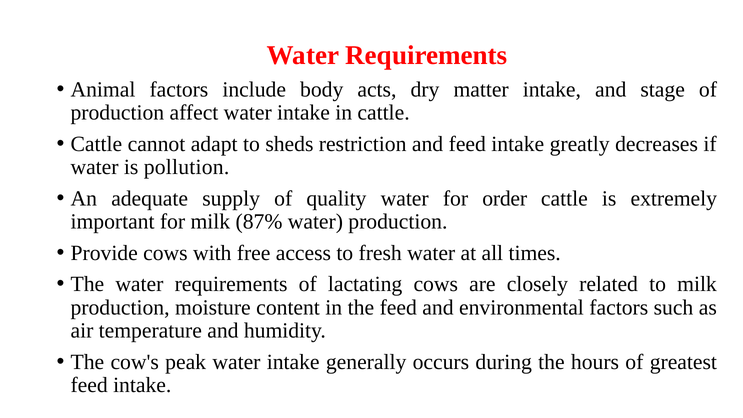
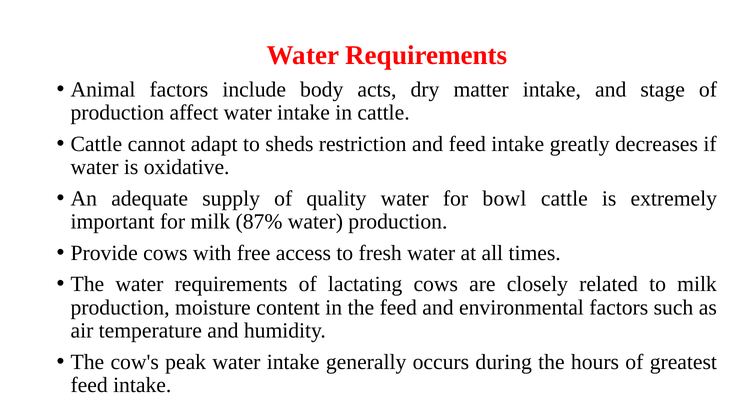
pollution: pollution -> oxidative (187, 167)
order: order -> bowl (504, 198)
